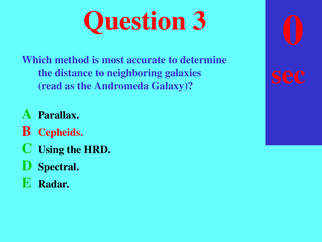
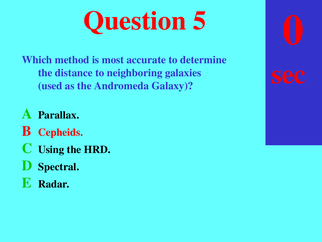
Question 3: 3 -> 5 (200, 21)
read: read -> used (50, 86)
